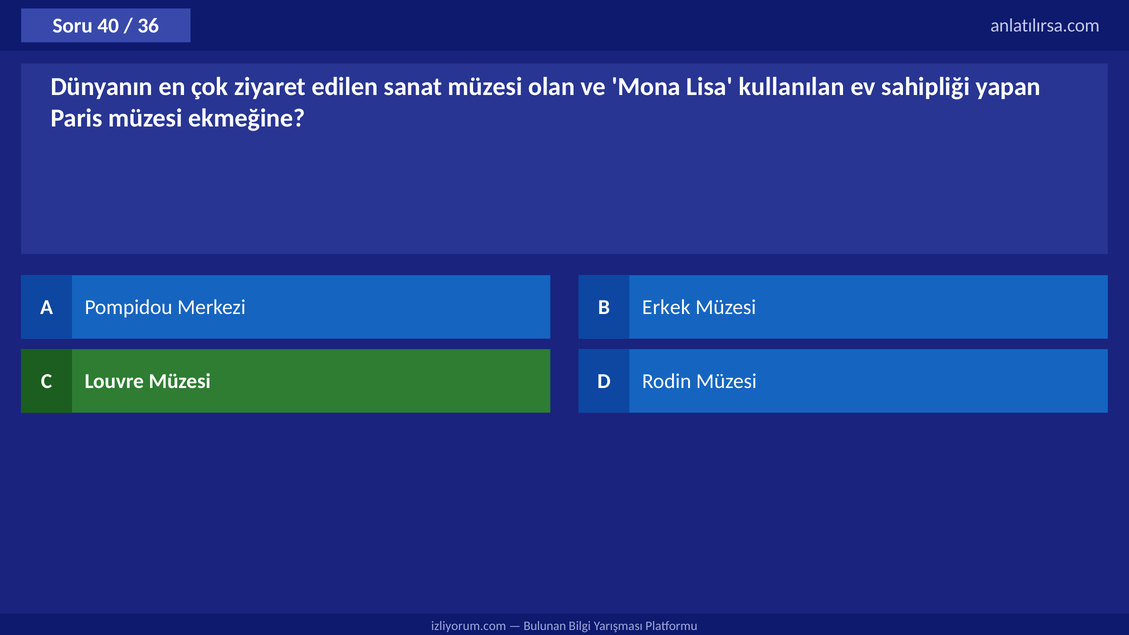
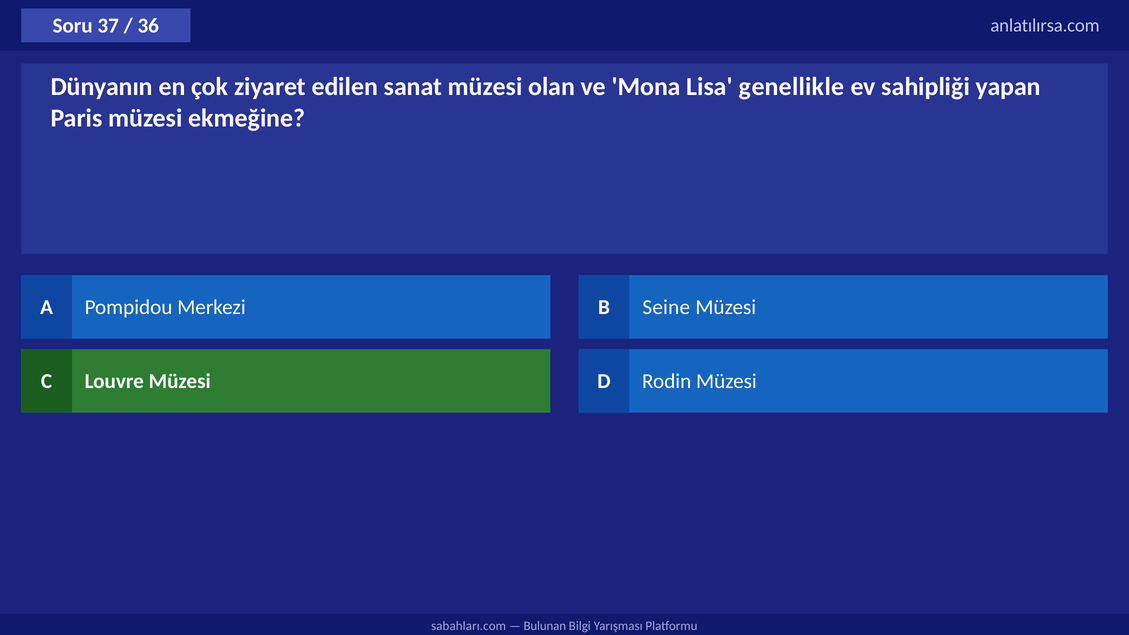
40: 40 -> 37 (108, 26)
kullanılan: kullanılan -> genellikle (792, 87)
Erkek: Erkek -> Seine (666, 307)
izliyorum.com: izliyorum.com -> sabahları.com (469, 626)
